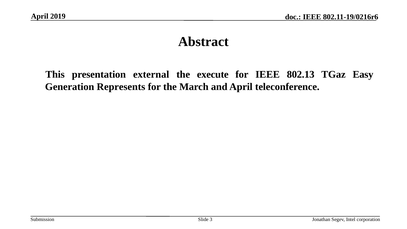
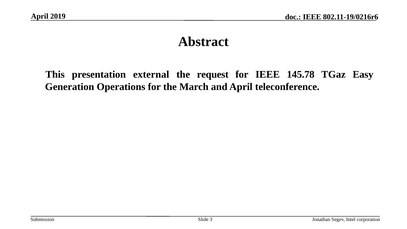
execute: execute -> request (213, 74)
802.13: 802.13 -> 145.78 (301, 74)
Represents: Represents -> Operations (121, 87)
